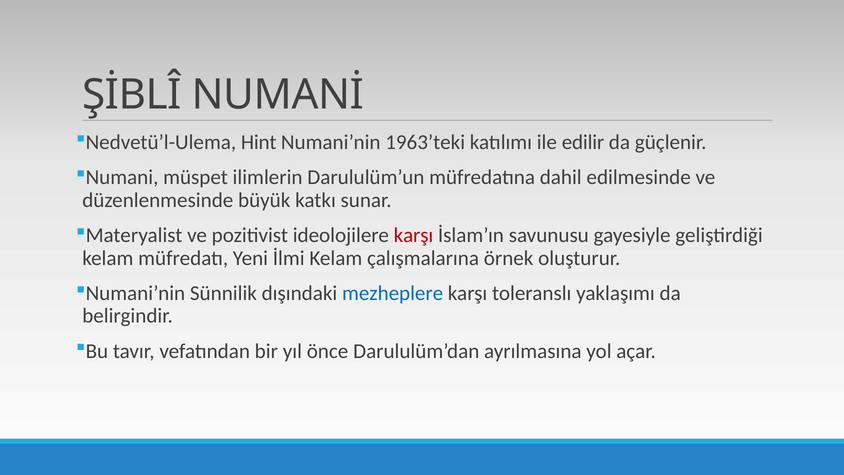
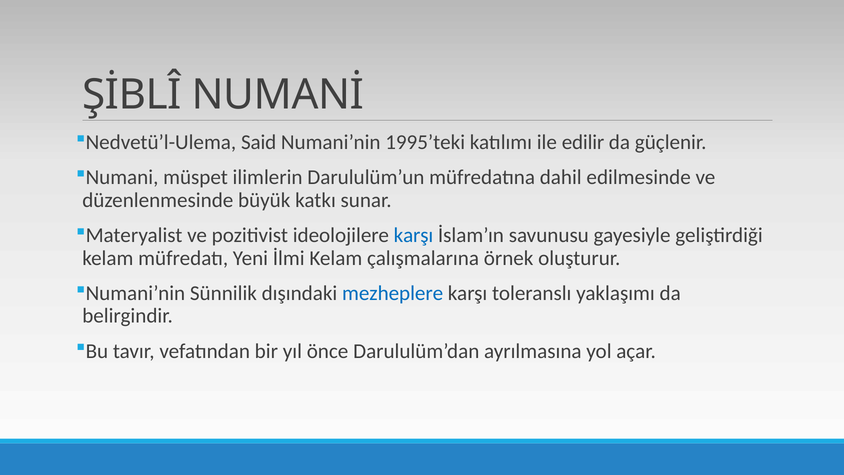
Hint: Hint -> Said (259, 142)
1963’teki: 1963’teki -> 1995’teki (425, 142)
karşı colour: red -> blue (413, 235)
